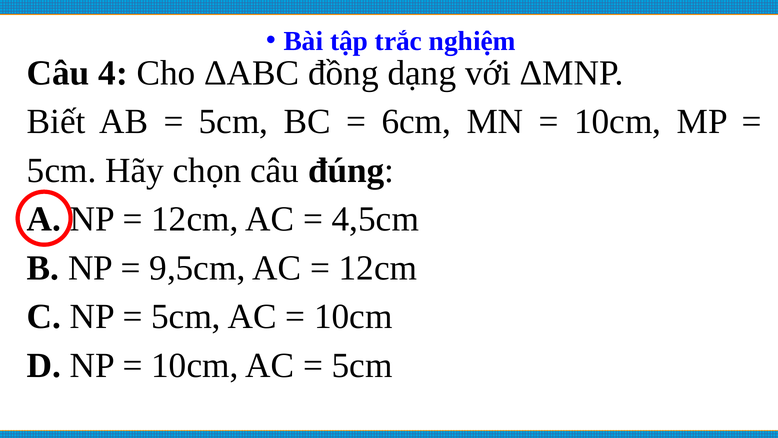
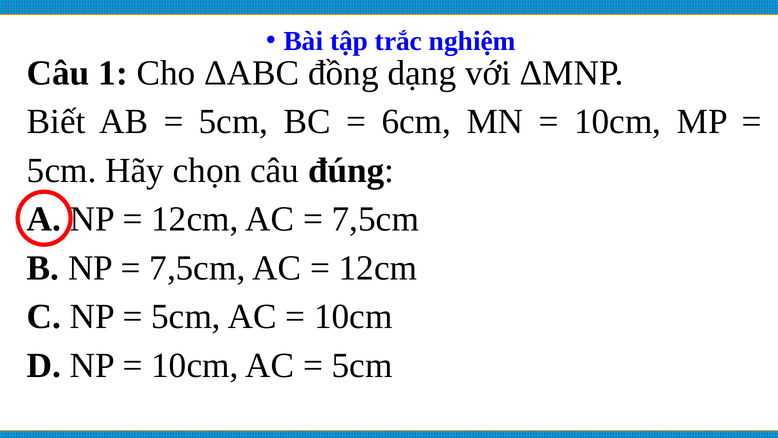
4: 4 -> 1 (113, 73)
4,5cm: 4,5cm -> 7,5cm (375, 219)
9,5cm: 9,5cm -> 7,5cm (197, 268)
